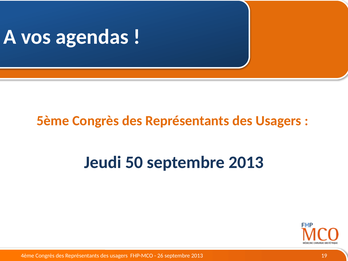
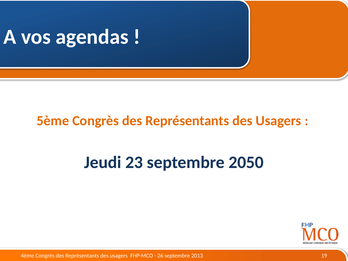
50: 50 -> 23 (134, 162)
2013: 2013 -> 2050 (246, 162)
